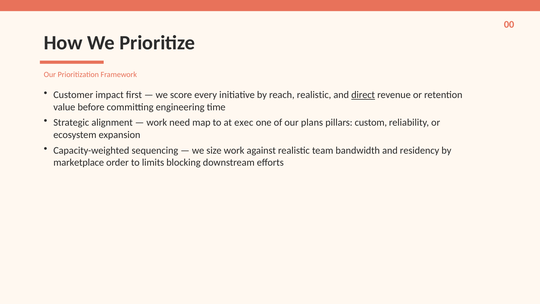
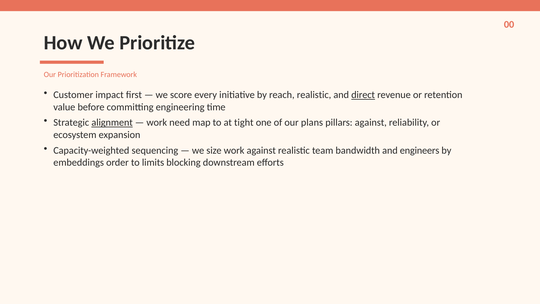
alignment underline: none -> present (112, 123)
exec: exec -> tight (244, 123)
pillars custom: custom -> against (371, 123)
residency: residency -> engineers (420, 150)
marketplace: marketplace -> embeddings (79, 162)
